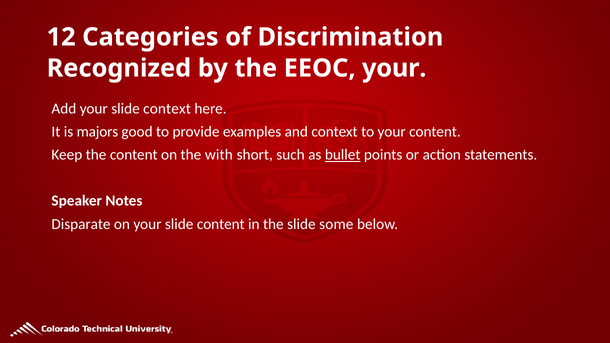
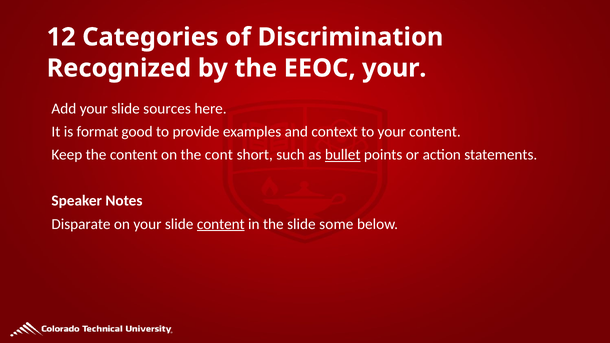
slide context: context -> sources (167, 109)
majors: majors -> format (97, 132)
with: with -> cont (219, 155)
content underline: none -> present (221, 224)
